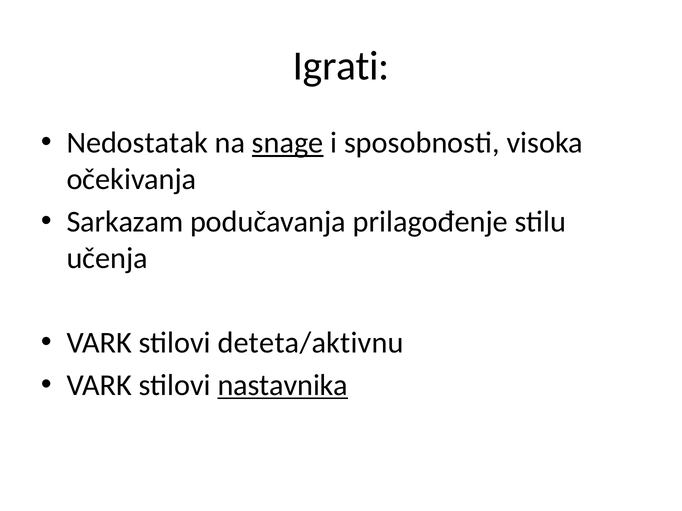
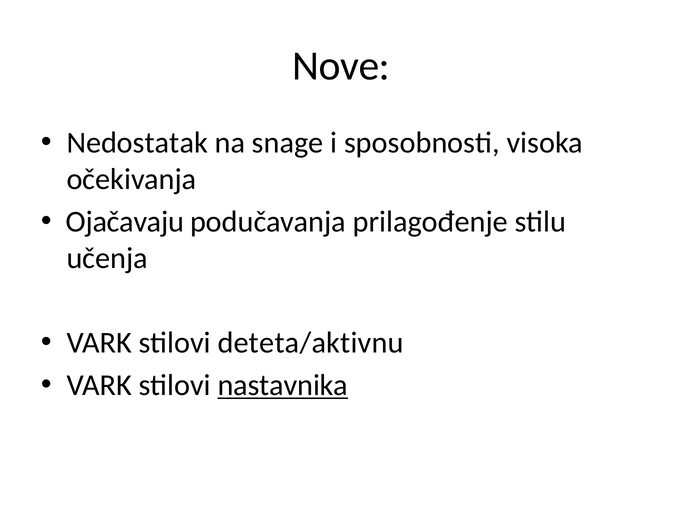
Igrati: Igrati -> Nove (341, 66)
snage underline: present -> none (288, 143)
Sarkazam: Sarkazam -> Ojačavaju (125, 222)
